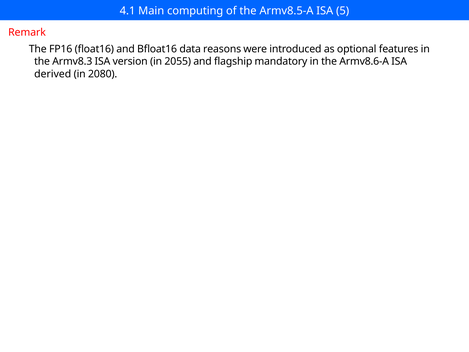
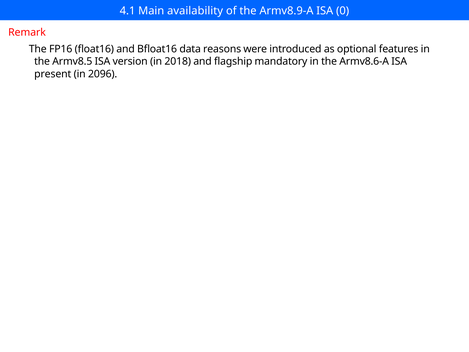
computing: computing -> availability (195, 11)
Armv8.5-A: Armv8.5-A -> Armv8.9-A (286, 11)
5: 5 -> 0 (343, 11)
Armv8.3: Armv8.3 -> Armv8.5 (72, 61)
2055: 2055 -> 2018 (178, 61)
derived: derived -> present (53, 74)
2080: 2080 -> 2096 (103, 74)
